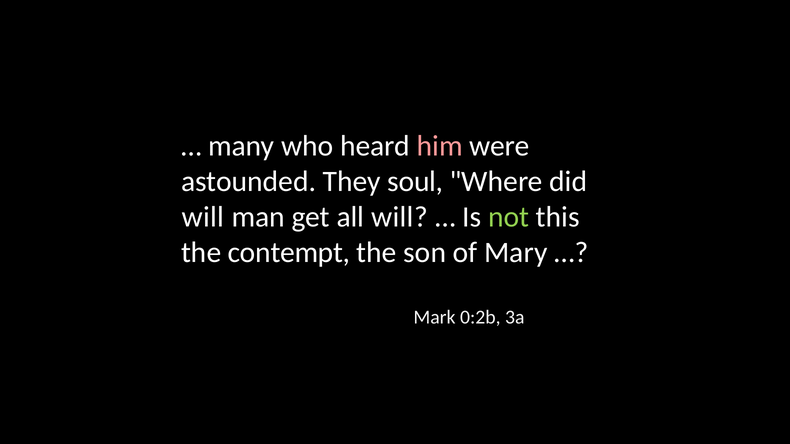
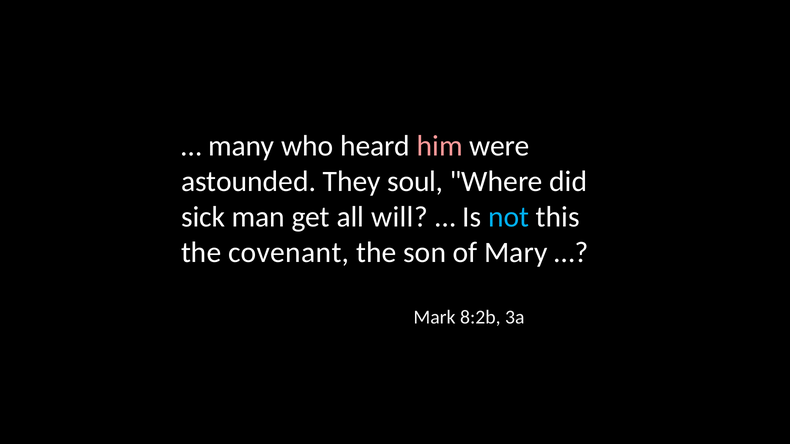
will: will -> sick (203, 217)
not colour: light green -> light blue (509, 217)
contempt: contempt -> covenant (289, 253)
0:2b: 0:2b -> 8:2b (480, 317)
